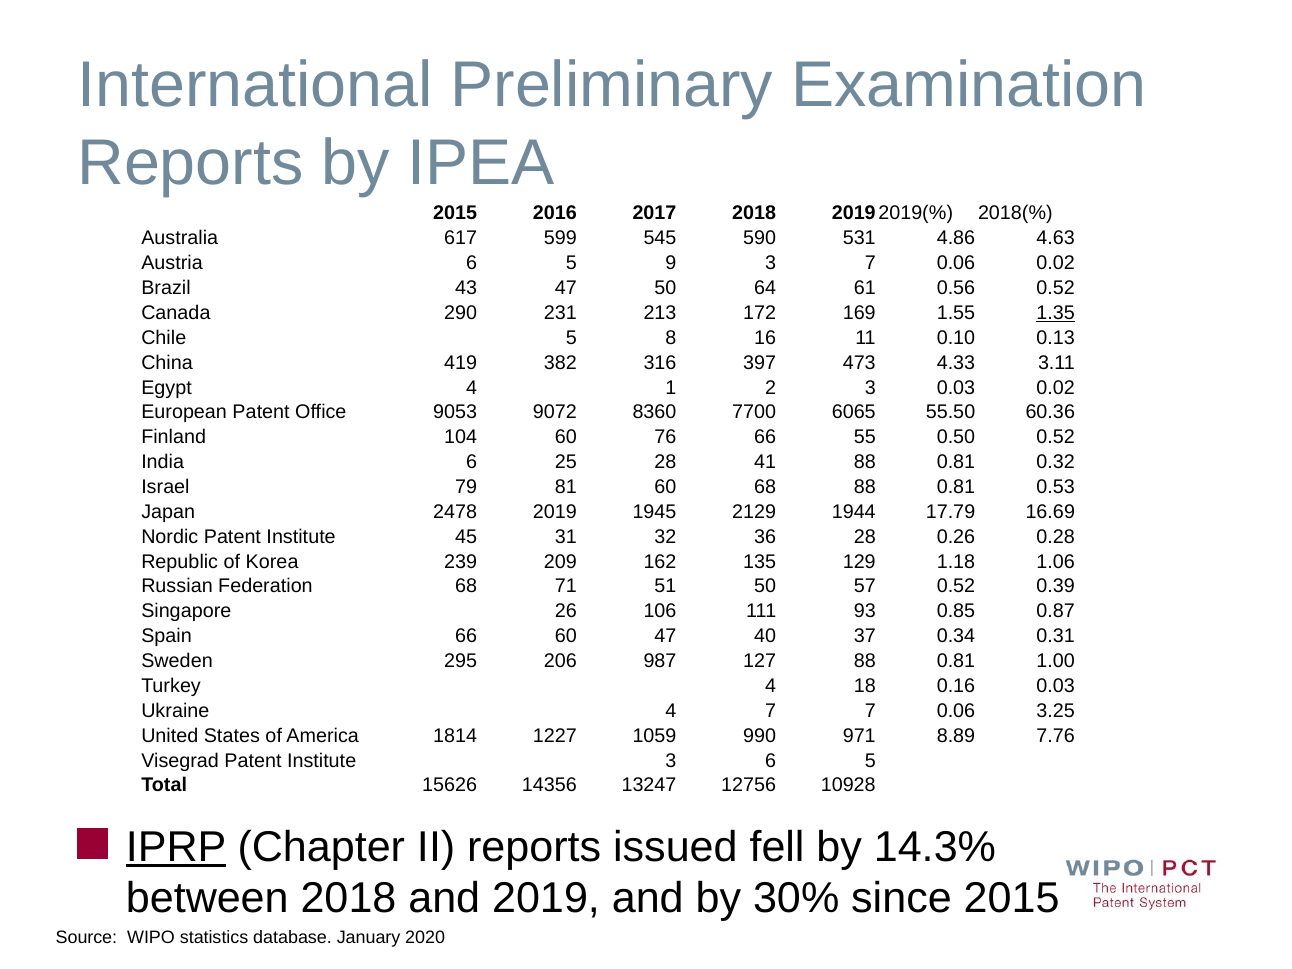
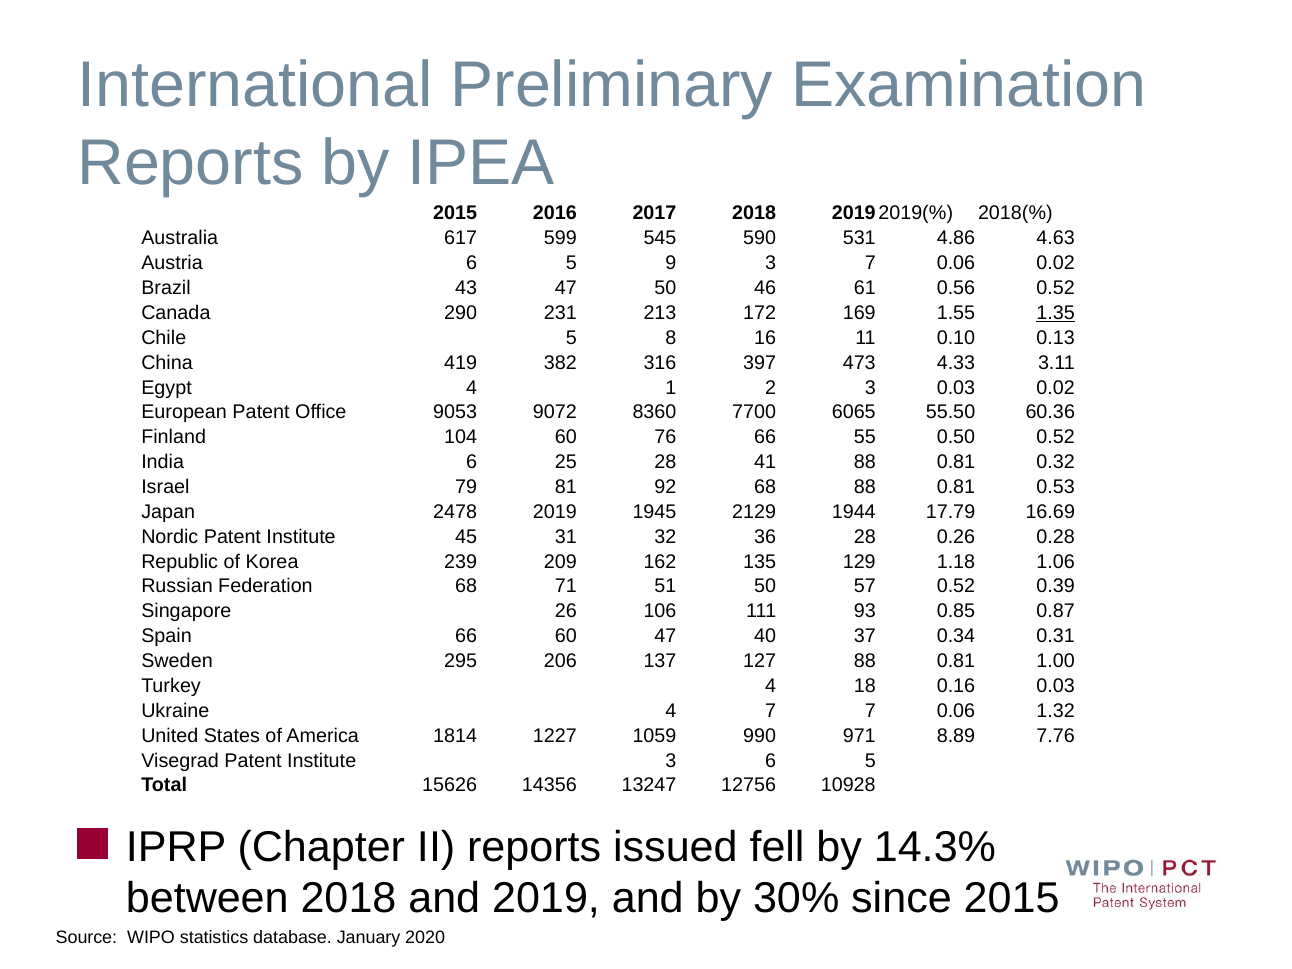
64: 64 -> 46 (765, 288)
81 60: 60 -> 92 (665, 487)
987: 987 -> 137 (660, 661)
3.25: 3.25 -> 1.32 (1056, 711)
IPRP underline: present -> none (176, 847)
